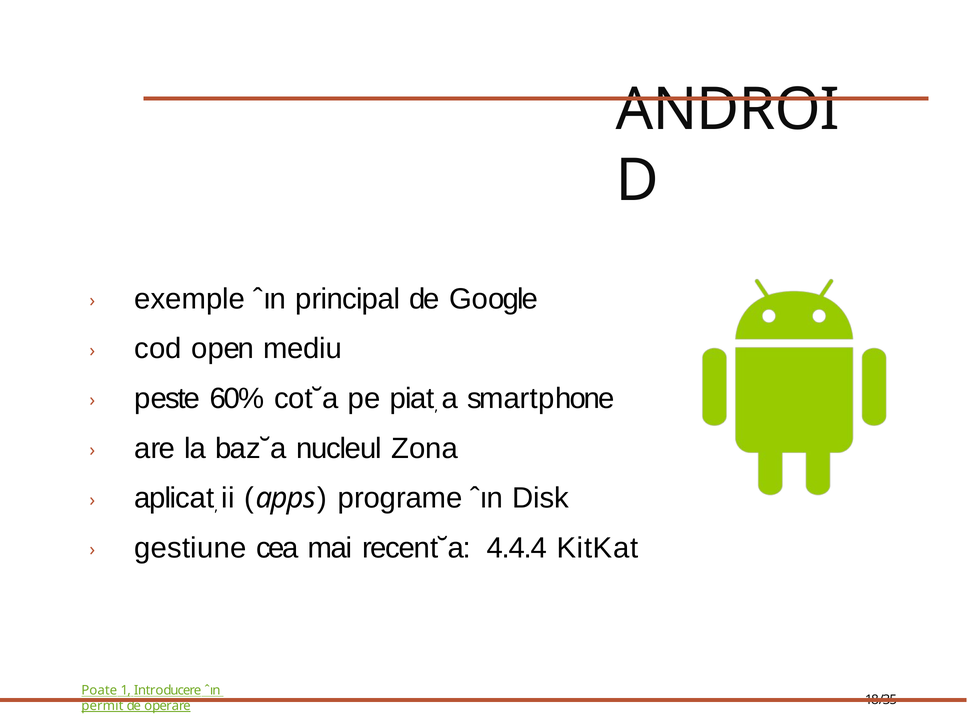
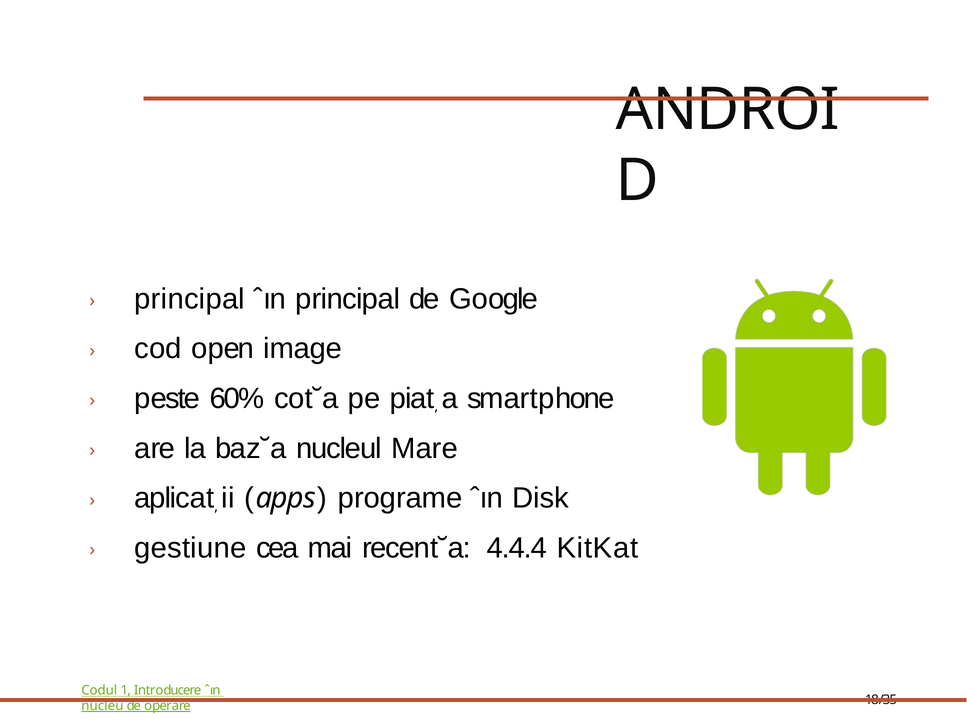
exemple: exemple -> principal (190, 299)
mediu: mediu -> image (303, 349)
Zona: Zona -> Mare (425, 448)
Poate: Poate -> Codul (99, 690)
permit: permit -> nucleu (102, 706)
